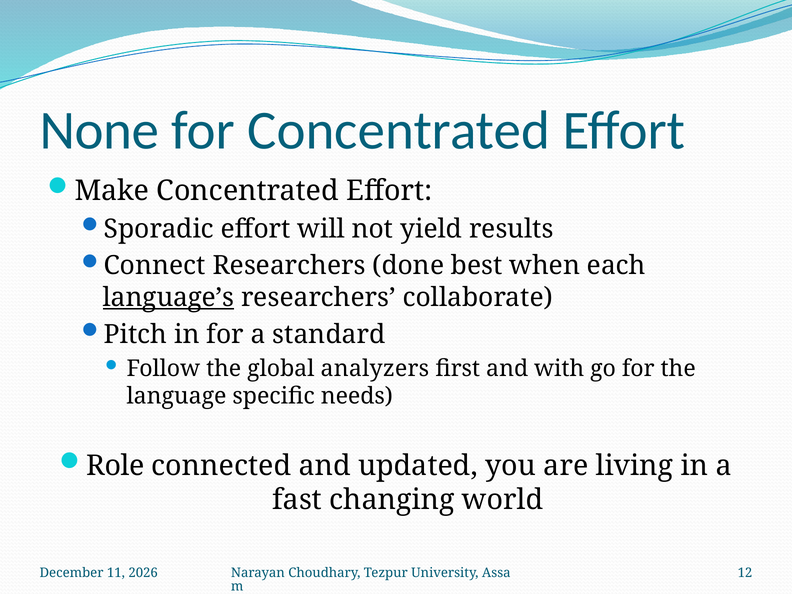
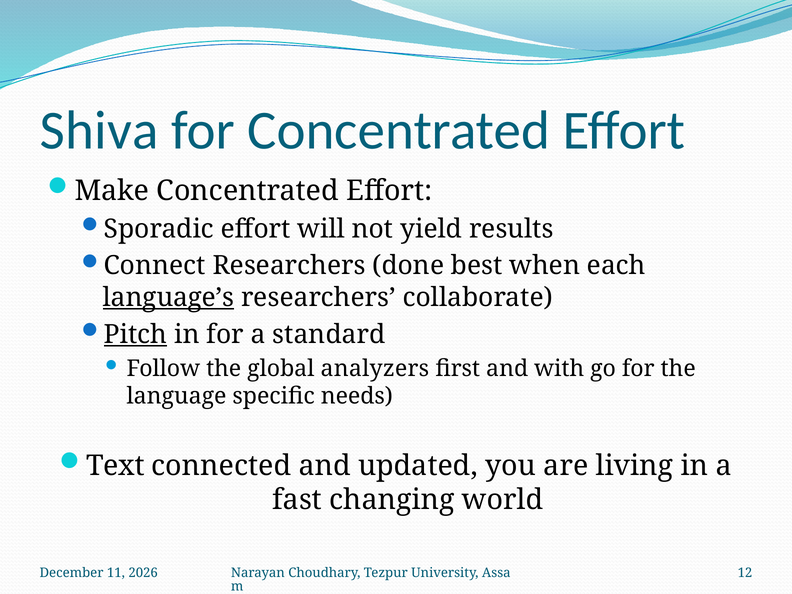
None: None -> Shiva (99, 131)
Pitch underline: none -> present (136, 334)
Role: Role -> Text (115, 466)
